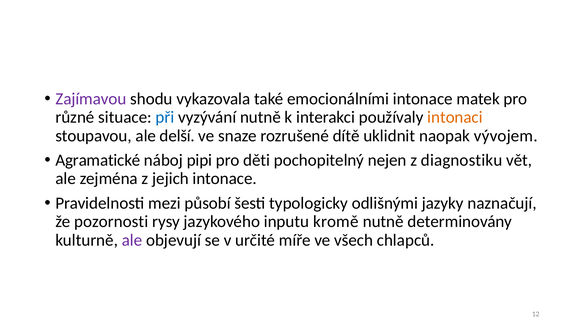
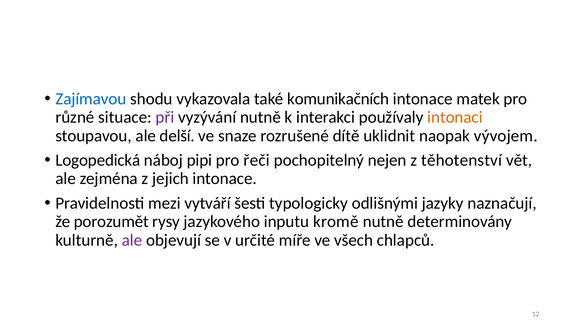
Zajímavou colour: purple -> blue (91, 99)
emocionálními: emocionálními -> komunikačních (338, 99)
při colour: blue -> purple (165, 117)
Agramatické: Agramatické -> Logopedická (98, 160)
děti: děti -> řeči (257, 160)
diagnostiku: diagnostiku -> těhotenství (462, 160)
působí: působí -> vytváří (208, 203)
pozornosti: pozornosti -> porozumět (111, 221)
